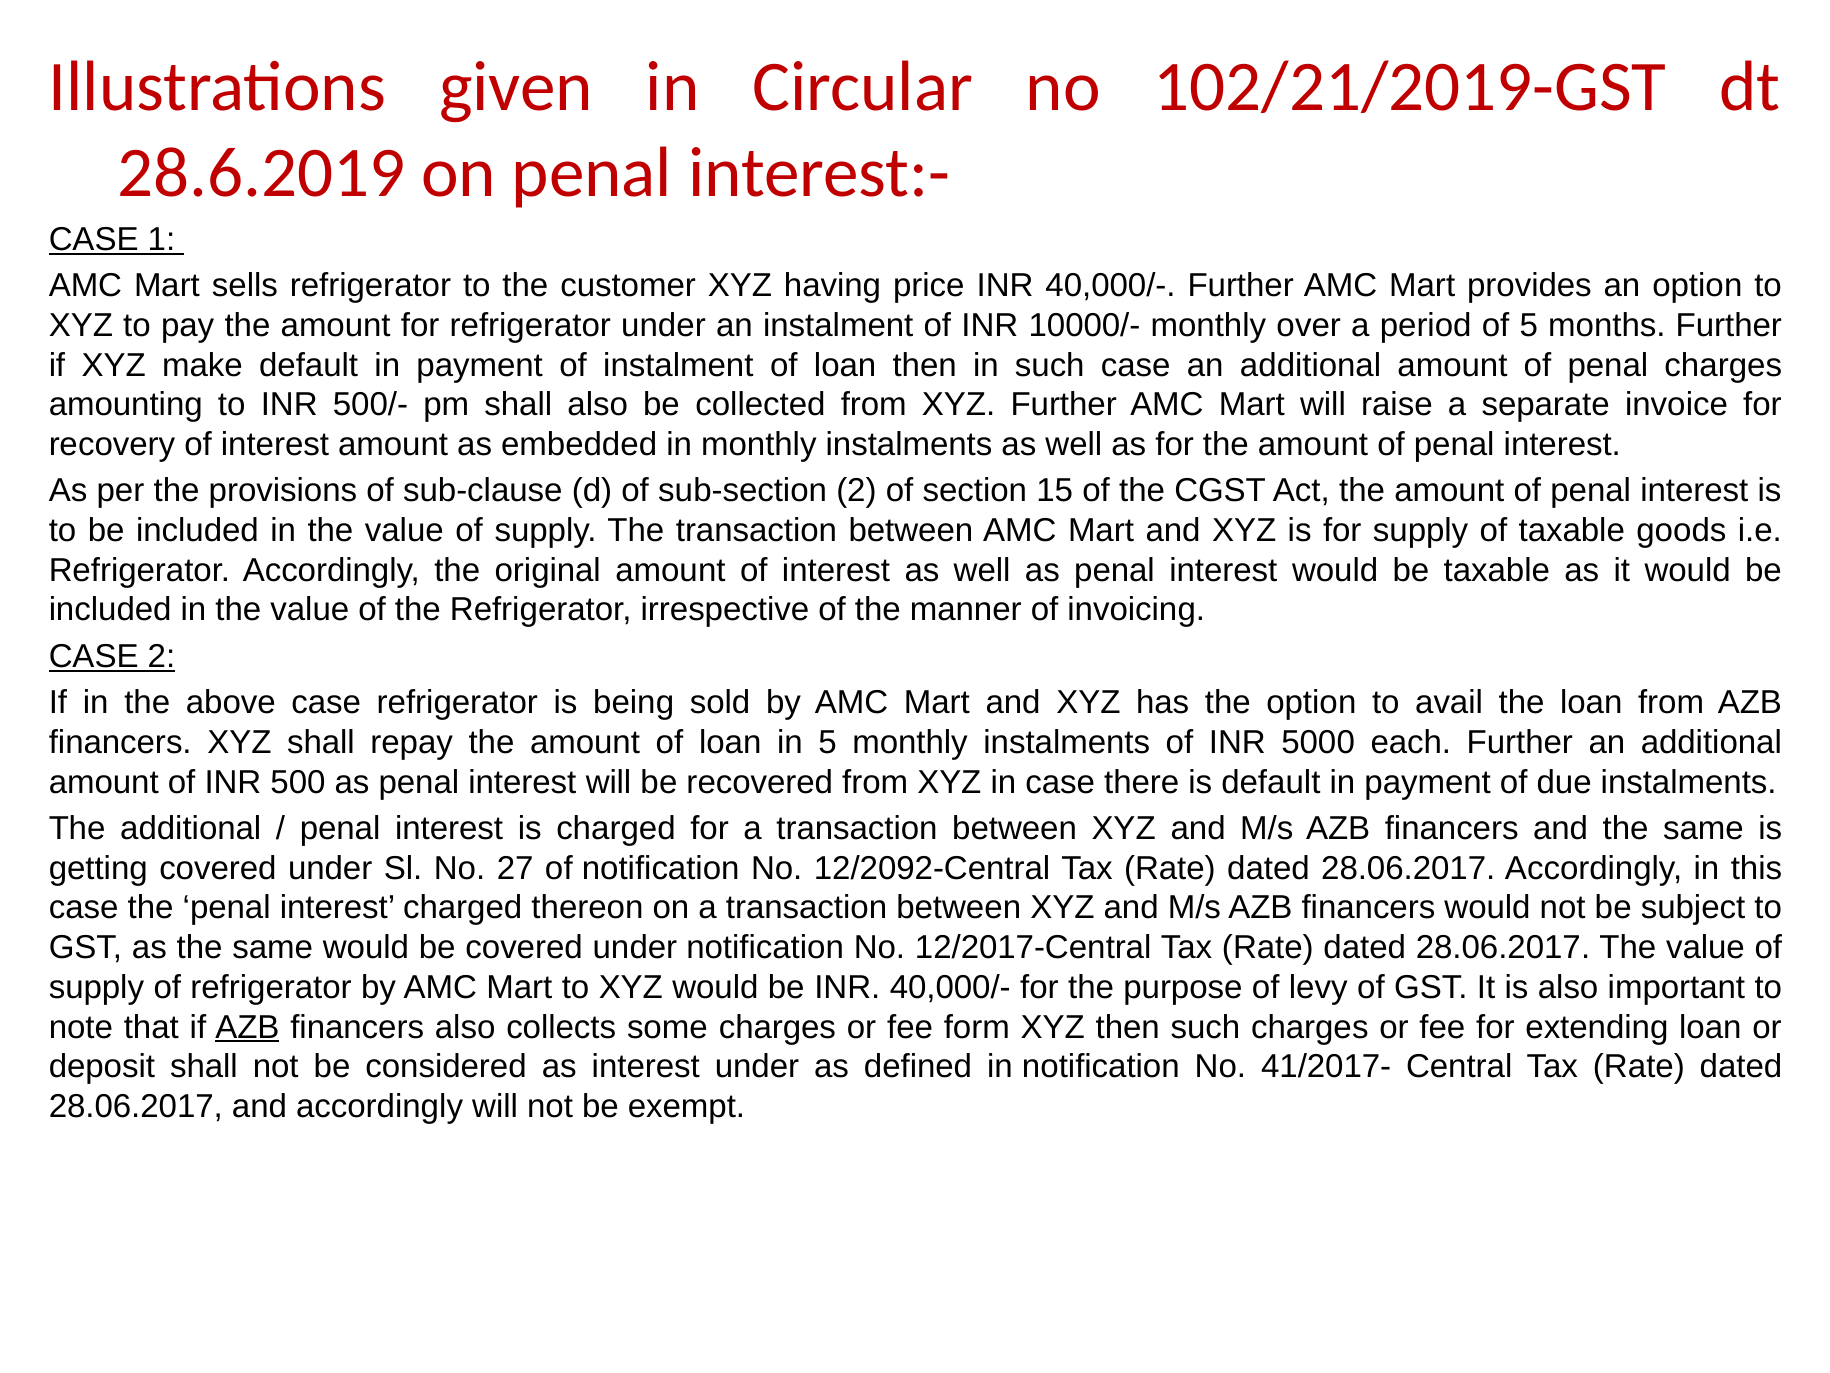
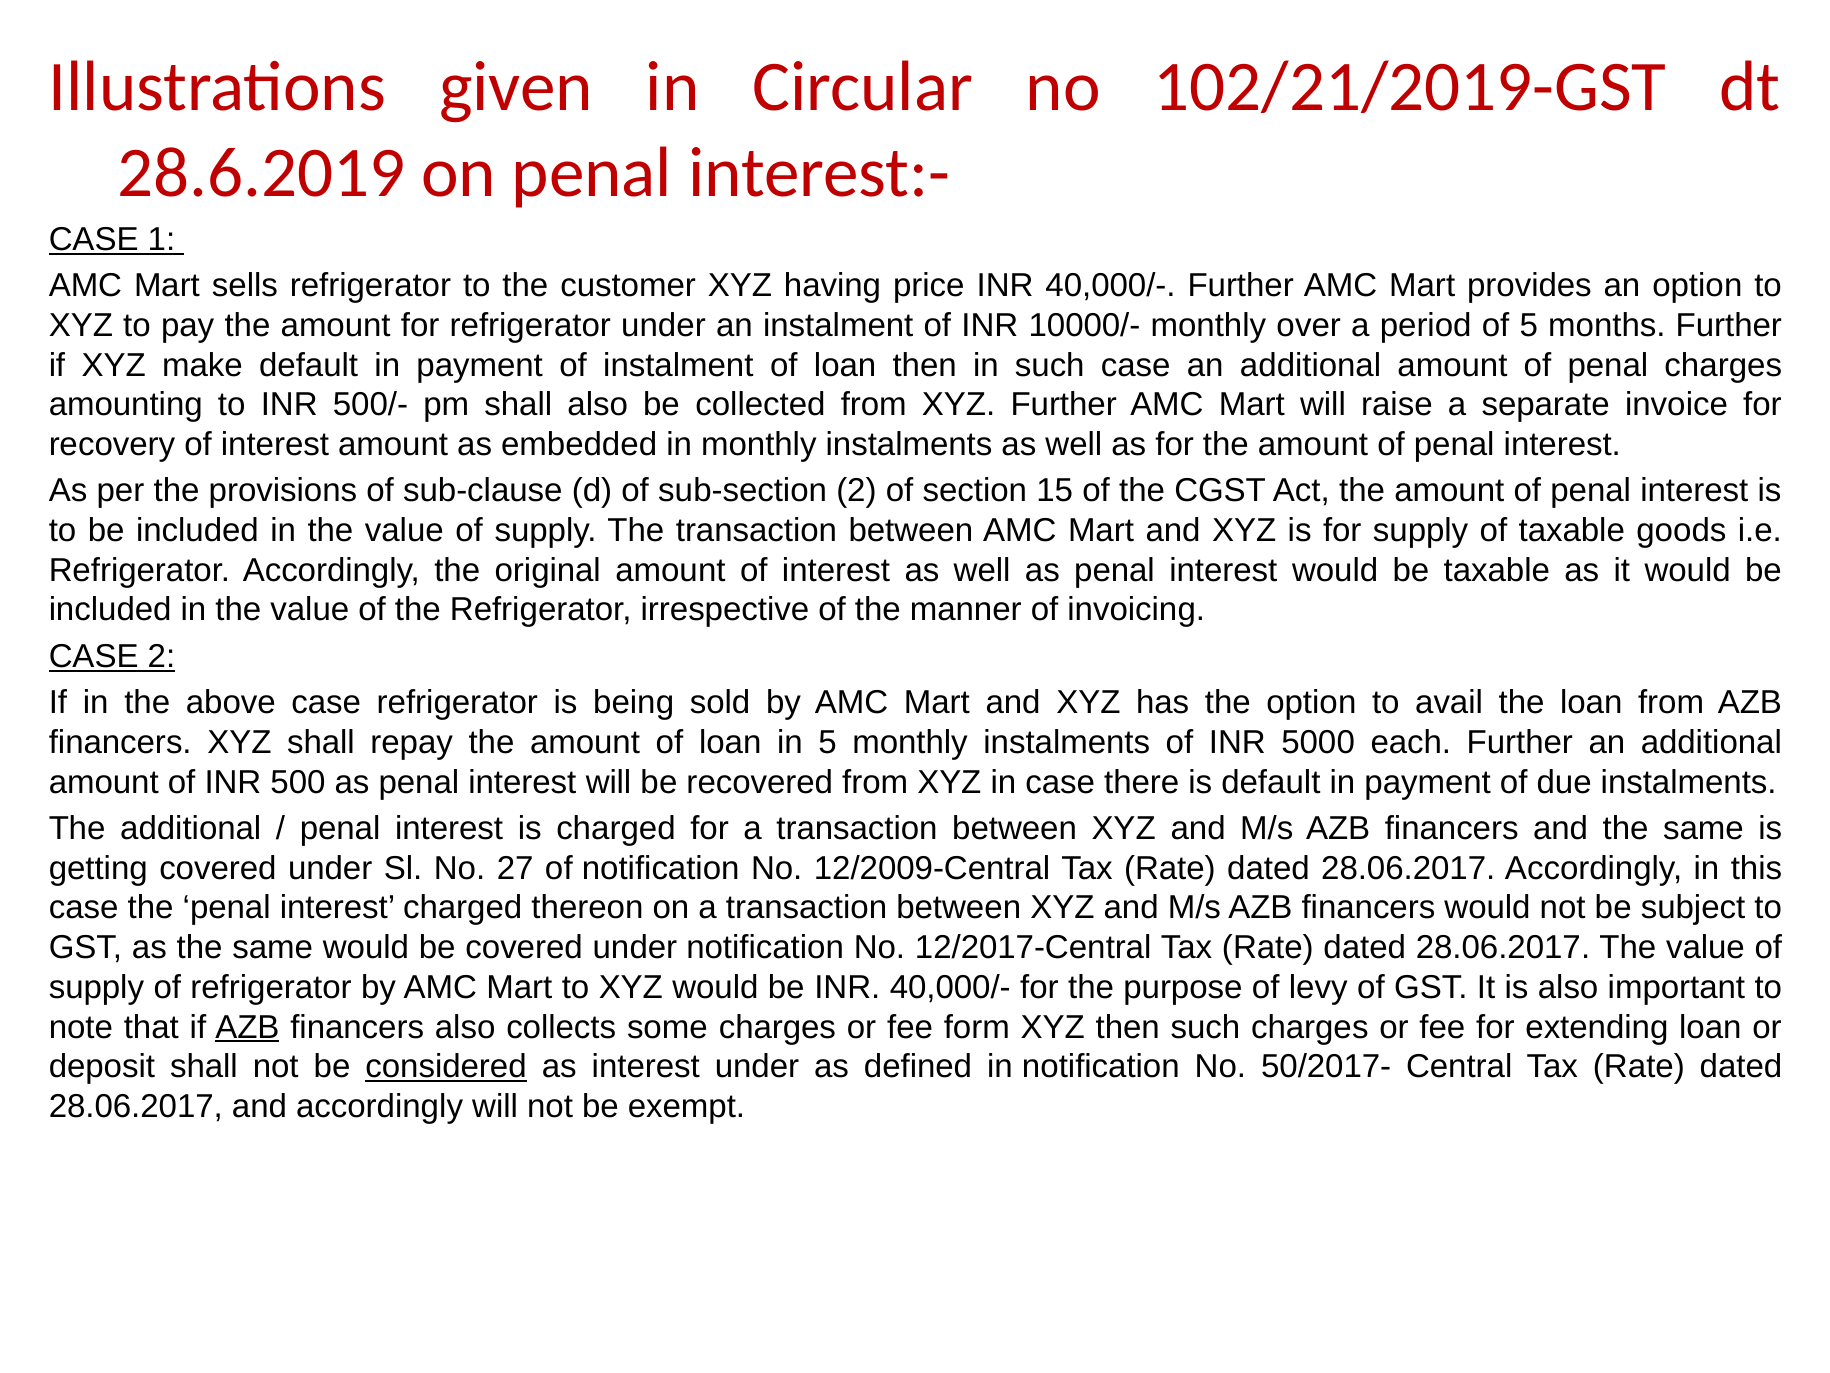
12/2092-Central: 12/2092-Central -> 12/2009-Central (932, 868)
considered underline: none -> present (446, 1066)
41/2017-: 41/2017- -> 50/2017- (1326, 1066)
